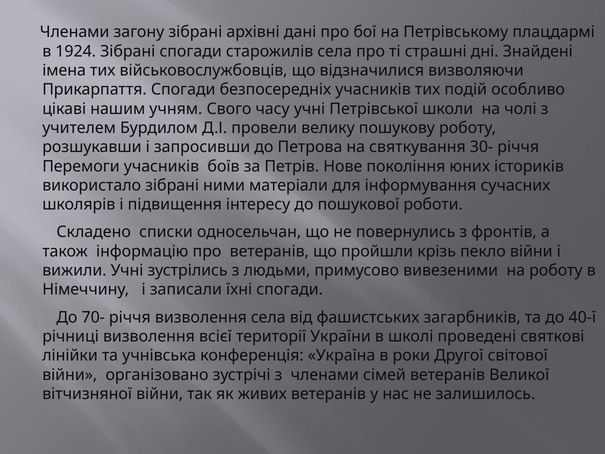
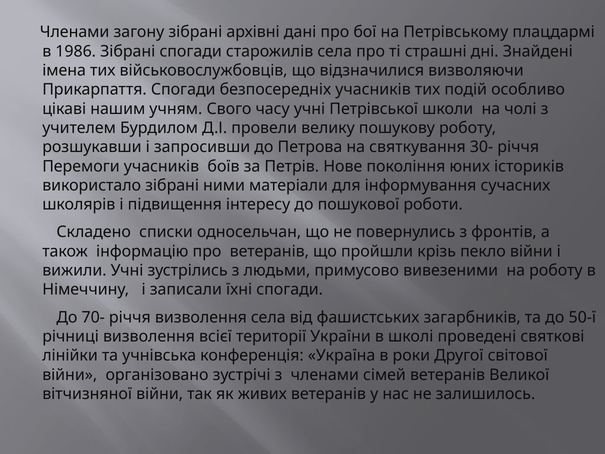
1924: 1924 -> 1986 (76, 51)
40-ї: 40-ї -> 50-ї (582, 317)
